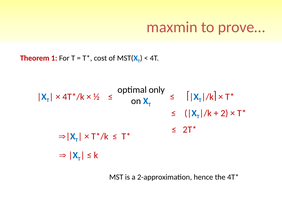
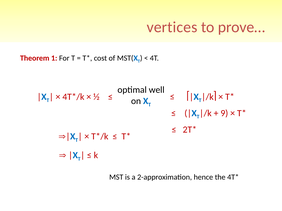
maxmin: maxmin -> vertices (172, 27)
only: only -> well (157, 90)
2: 2 -> 9 (224, 113)
